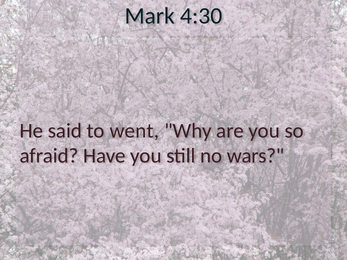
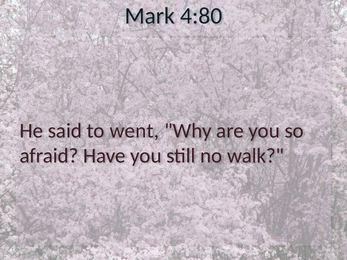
4:30: 4:30 -> 4:80 (201, 16)
wars: wars -> walk (256, 156)
